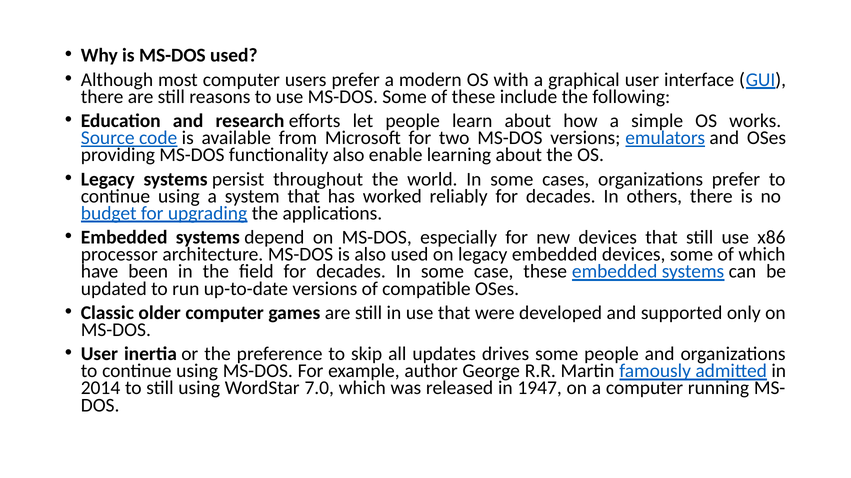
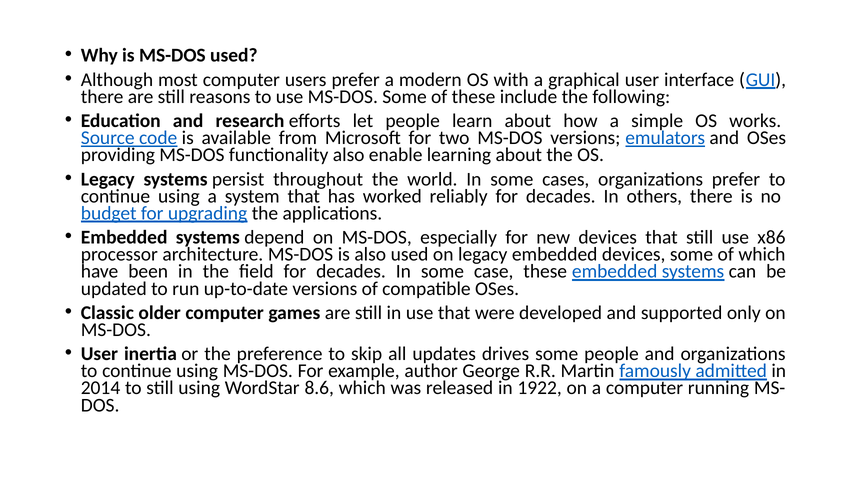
7.0: 7.0 -> 8.6 (319, 389)
1947: 1947 -> 1922 (540, 389)
